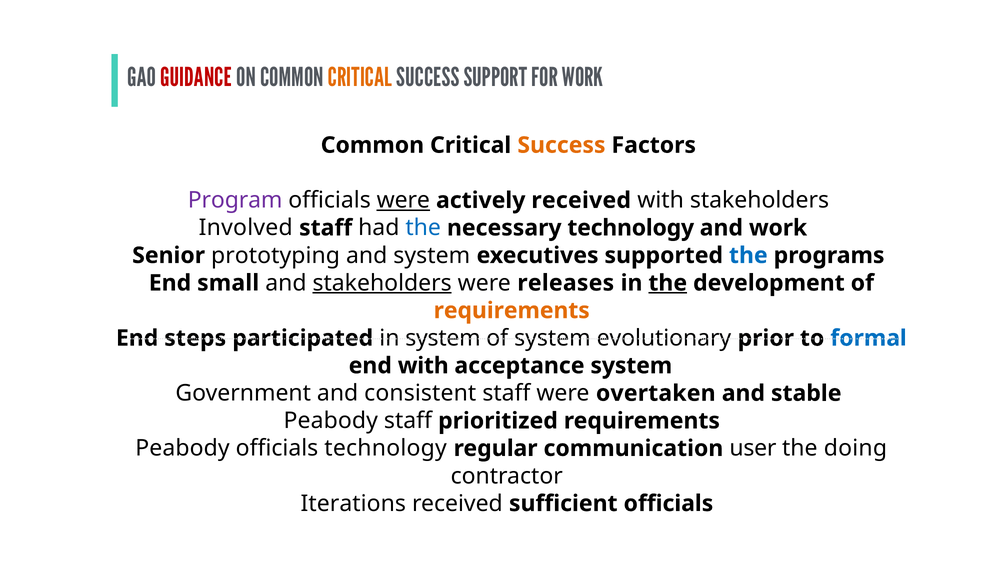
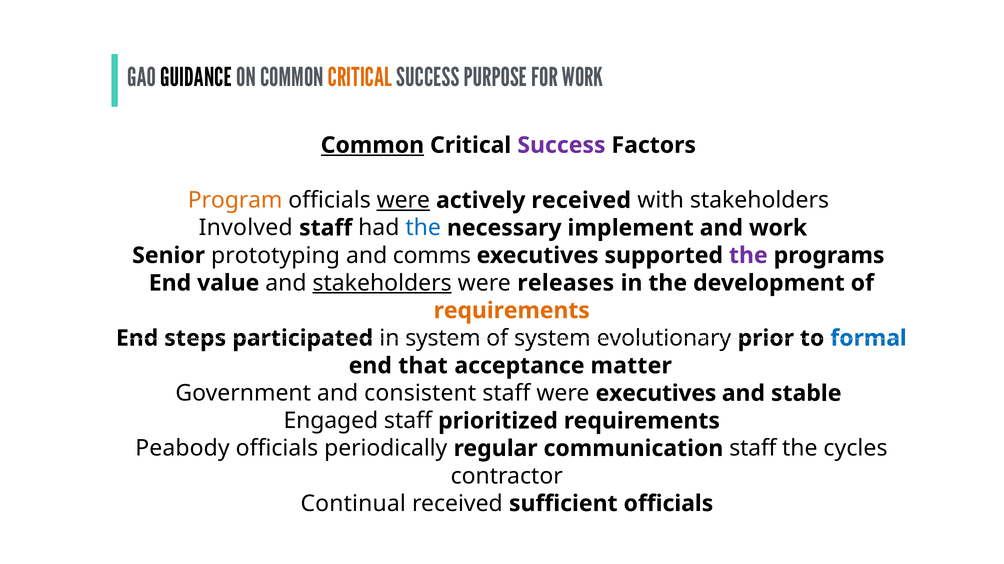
GUIDANCE colour: red -> black (196, 78)
SUPPORT: SUPPORT -> PURPOSE (496, 78)
Common underline: none -> present (372, 145)
Success colour: orange -> purple (561, 145)
Program colour: purple -> orange (235, 201)
necessary technology: technology -> implement (631, 228)
and system: system -> comms (432, 256)
the colour: blue -> purple (748, 256)
small: small -> value (228, 283)
the underline: present -> none (668, 283)
end with: with -> that (423, 366)
acceptance system: system -> matter (631, 366)
were overtaken: overtaken -> executives (656, 394)
Peabody: Peabody -> Engaged (331, 421)
officials technology: technology -> periodically (386, 449)
communication user: user -> staff (753, 449)
doing: doing -> cycles (856, 449)
Iterations: Iterations -> Continual (353, 504)
